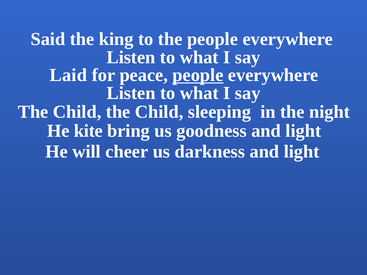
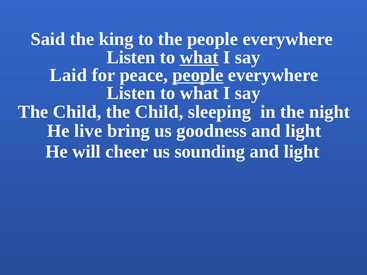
what underline: none -> present (199, 57)
kite: kite -> live (88, 131)
darkness: darkness -> sounding (210, 152)
